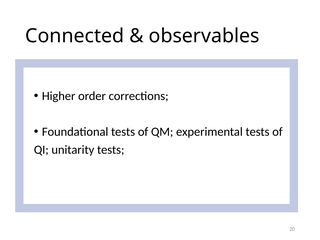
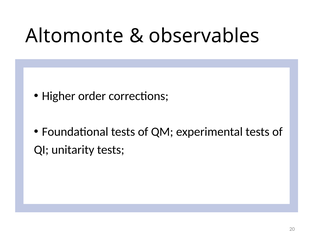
Connected: Connected -> Altomonte (75, 36)
